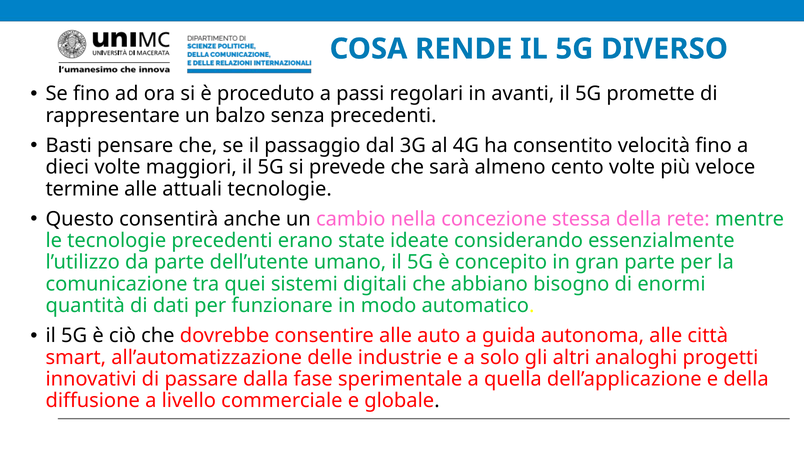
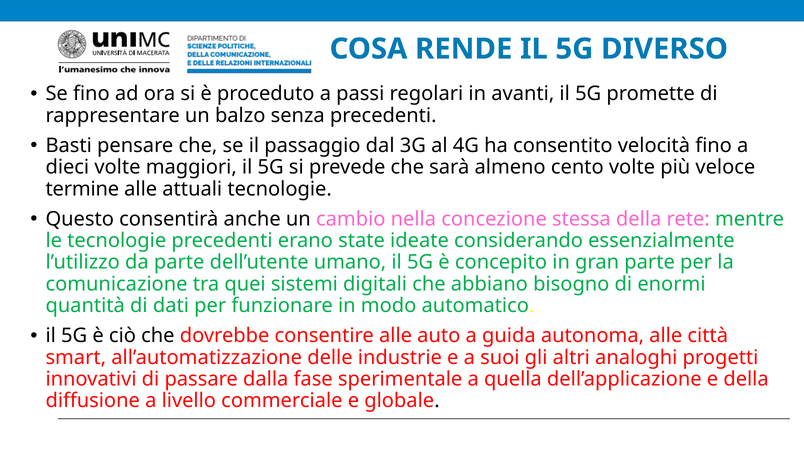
solo: solo -> suoi (500, 358)
